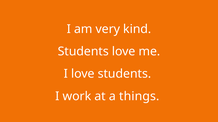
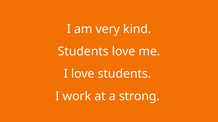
things: things -> strong (139, 97)
